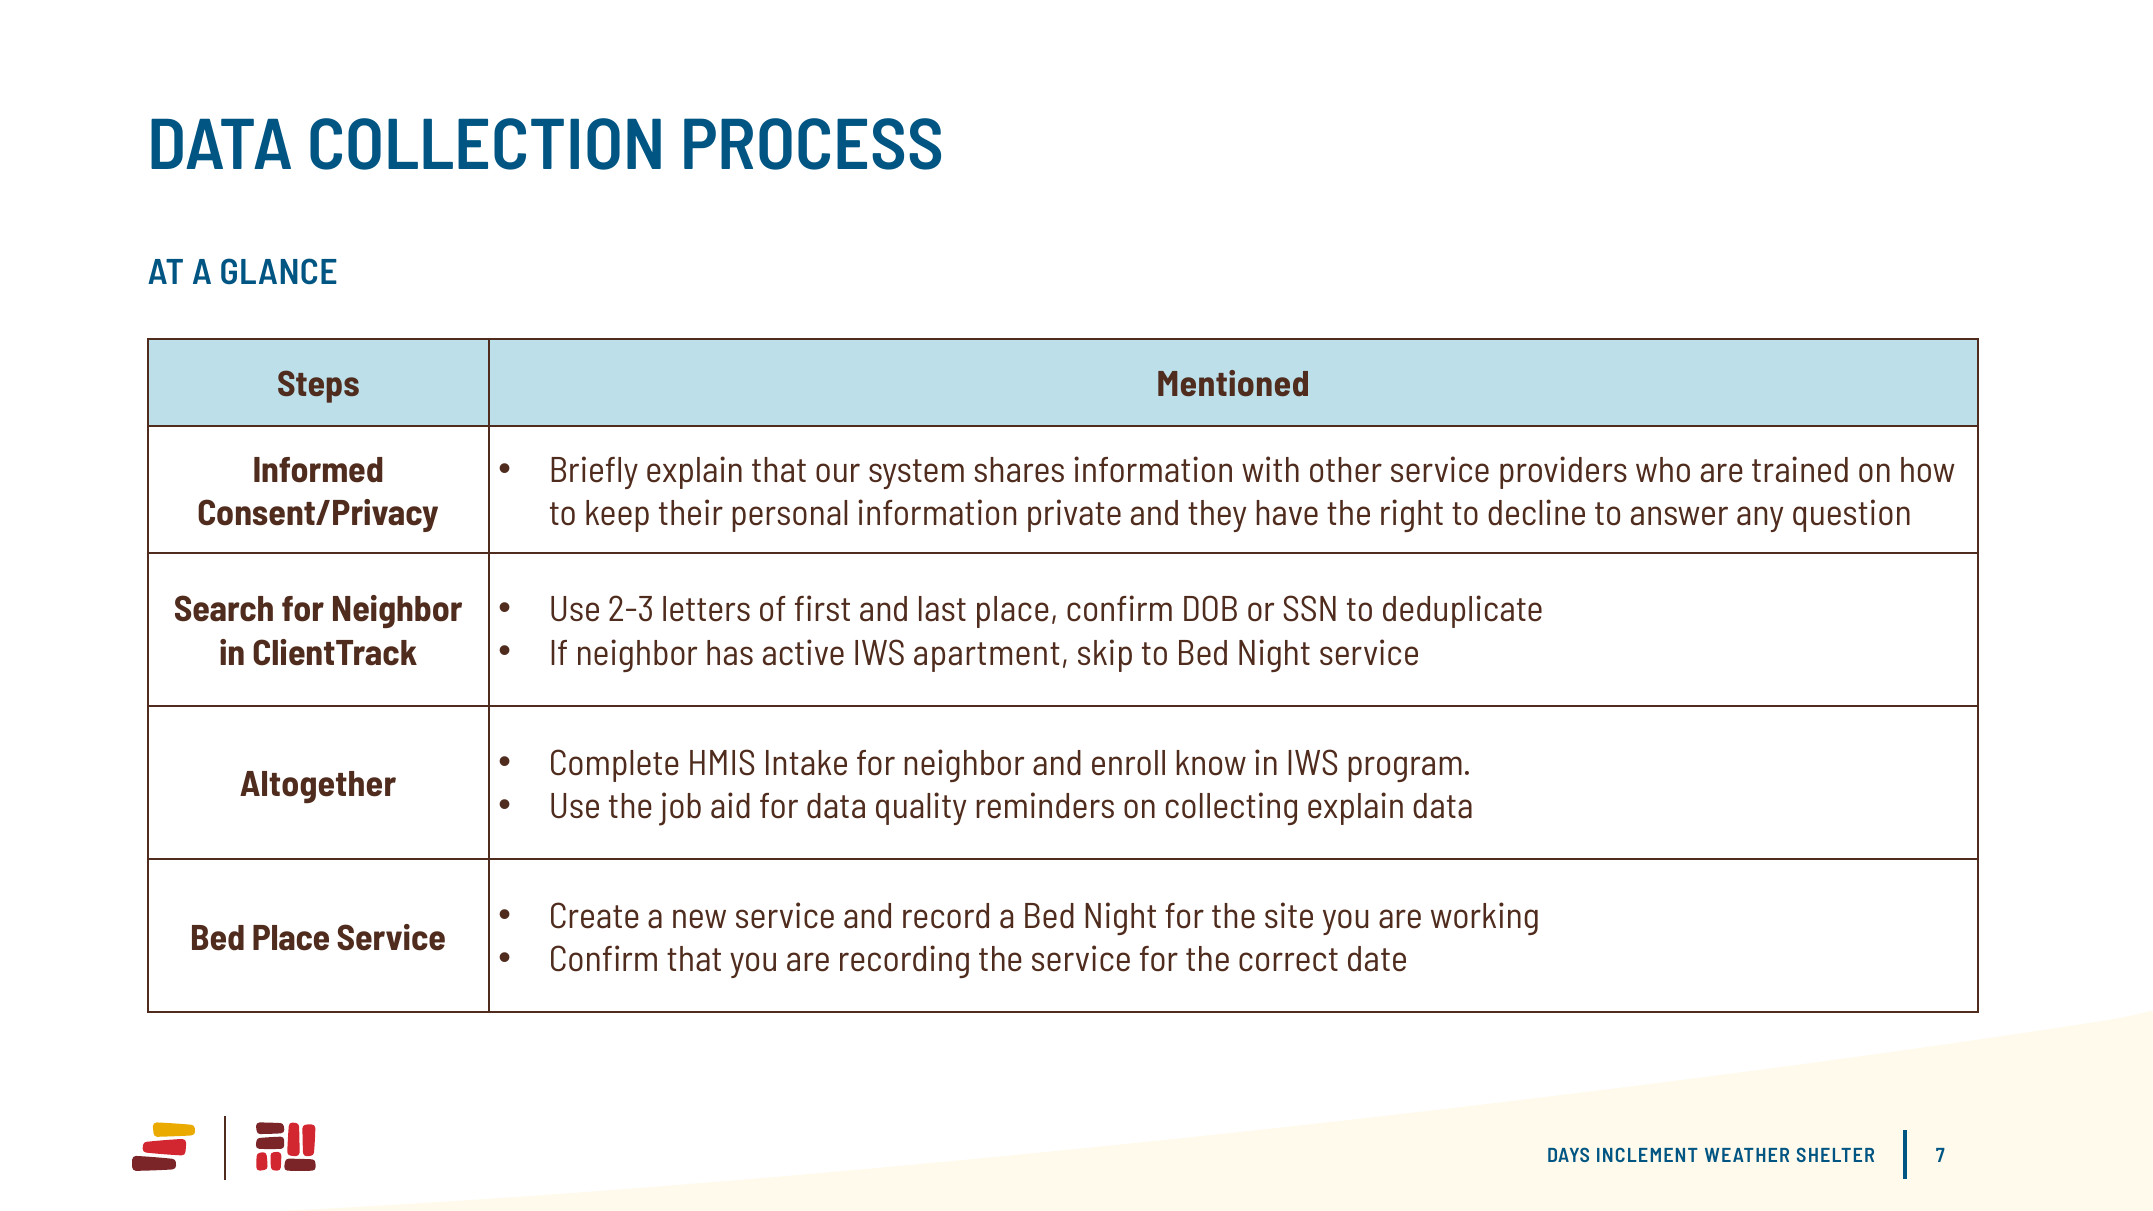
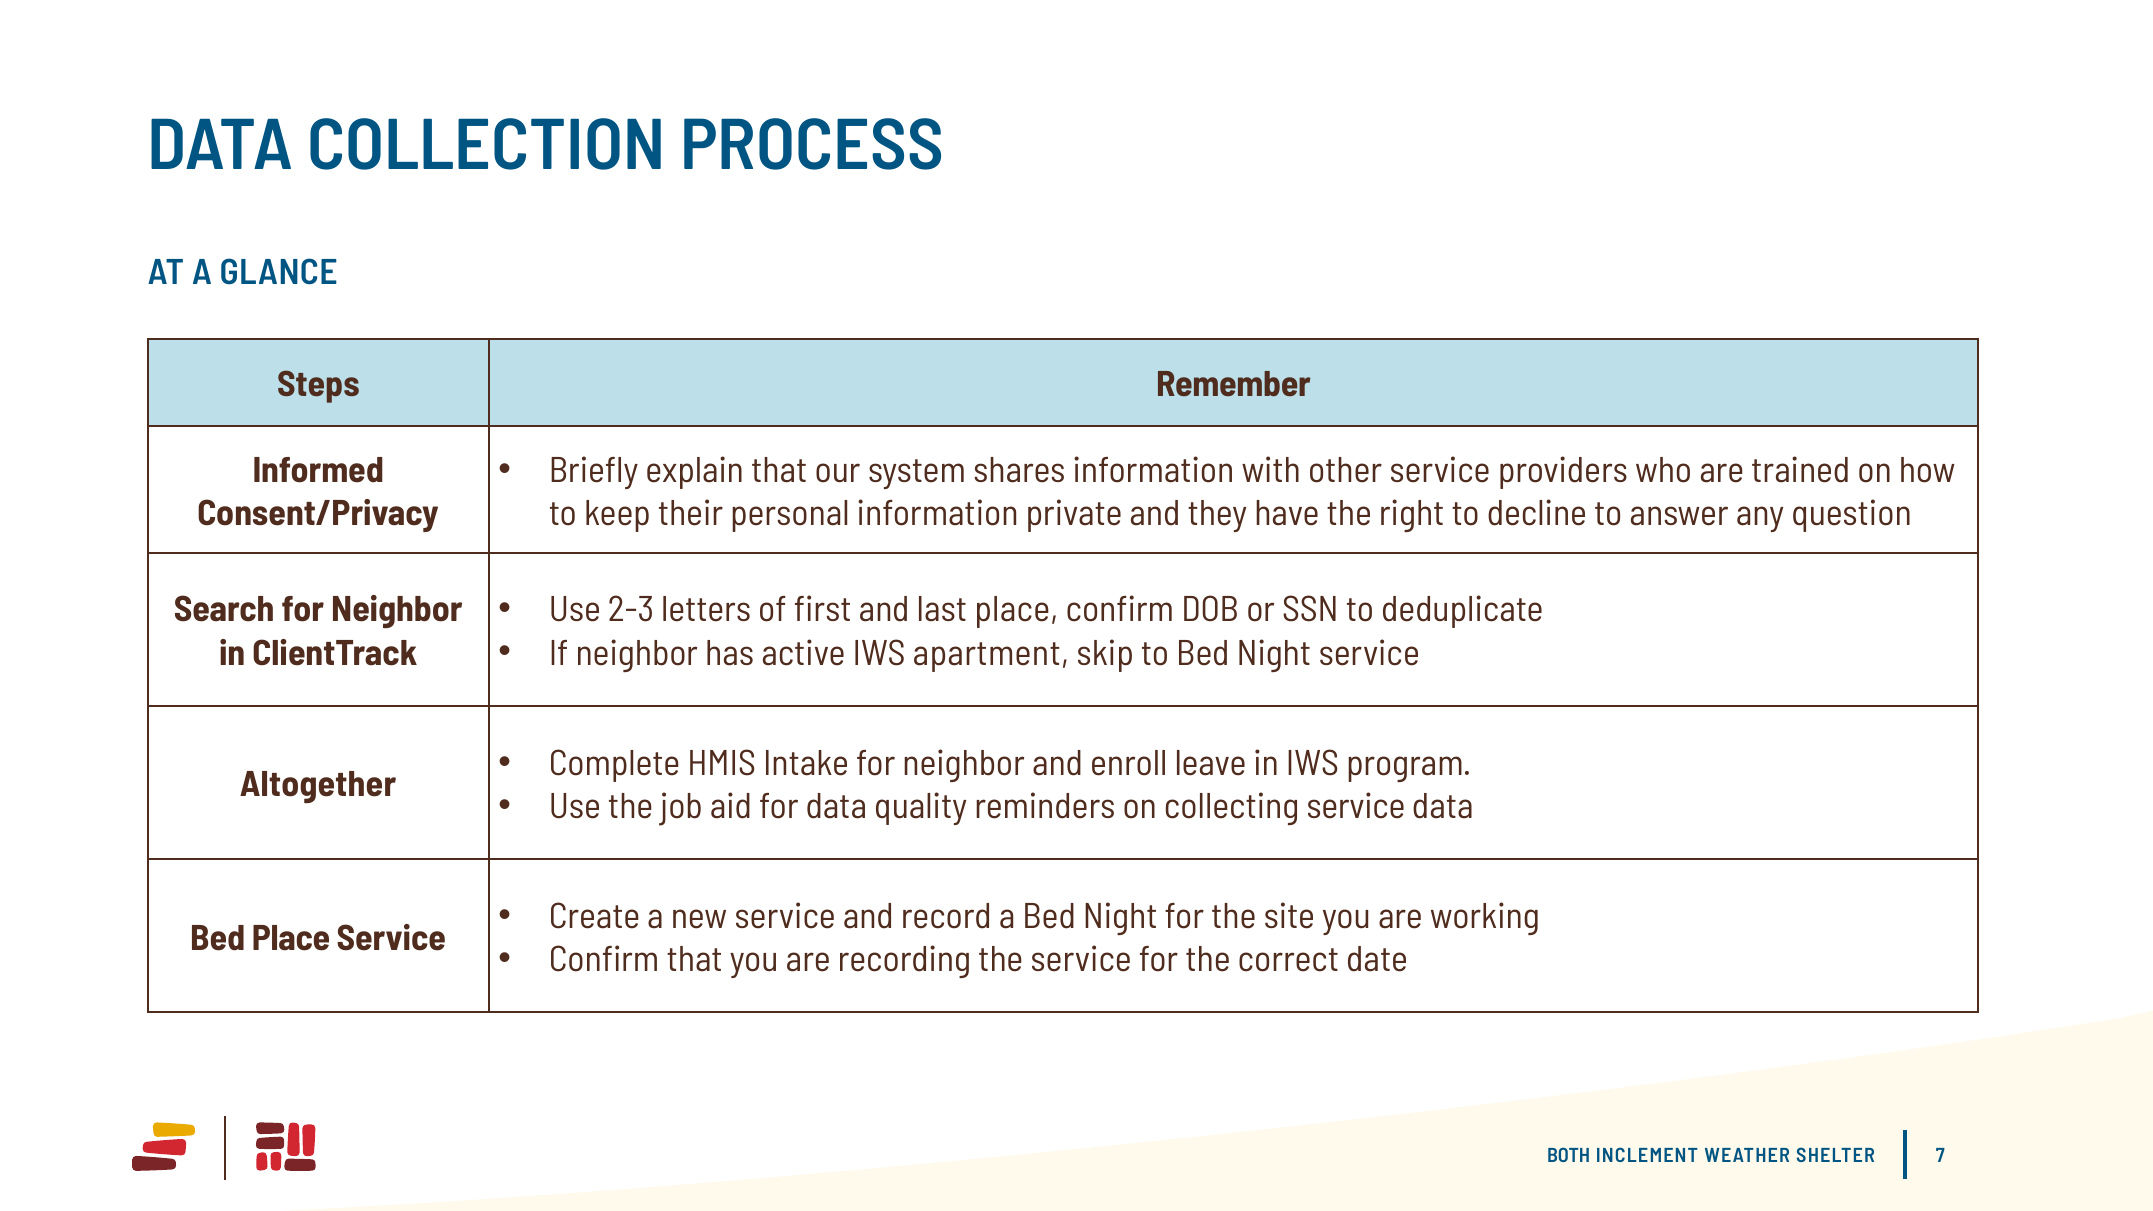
Mentioned: Mentioned -> Remember (1233, 385)
know: know -> leave (1211, 763)
collecting explain: explain -> service (1356, 806)
DAYS: DAYS -> BOTH (1569, 1156)
